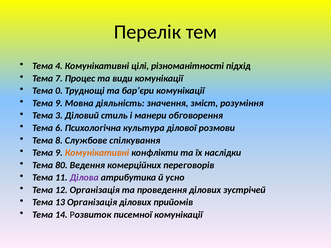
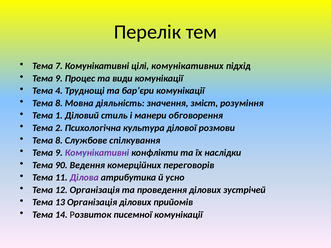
4: 4 -> 7 (59, 66)
різноманітності: різноманітності -> комунікативних (187, 66)
7: 7 -> 9 (59, 78)
0: 0 -> 4 (59, 91)
9: 9 -> 8 (59, 103)
3: 3 -> 1 (59, 116)
6: 6 -> 2 (59, 128)
Комунікативні colour: orange -> purple (97, 153)
80: 80 -> 90 (61, 165)
